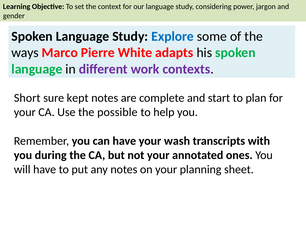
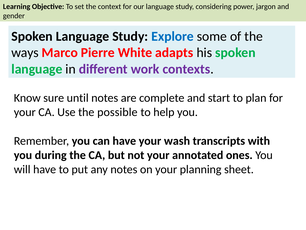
Short: Short -> Know (27, 98)
kept: kept -> until (78, 98)
